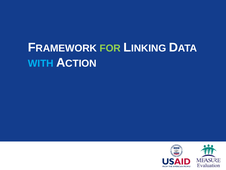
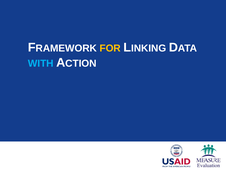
FOR colour: light green -> yellow (110, 48)
